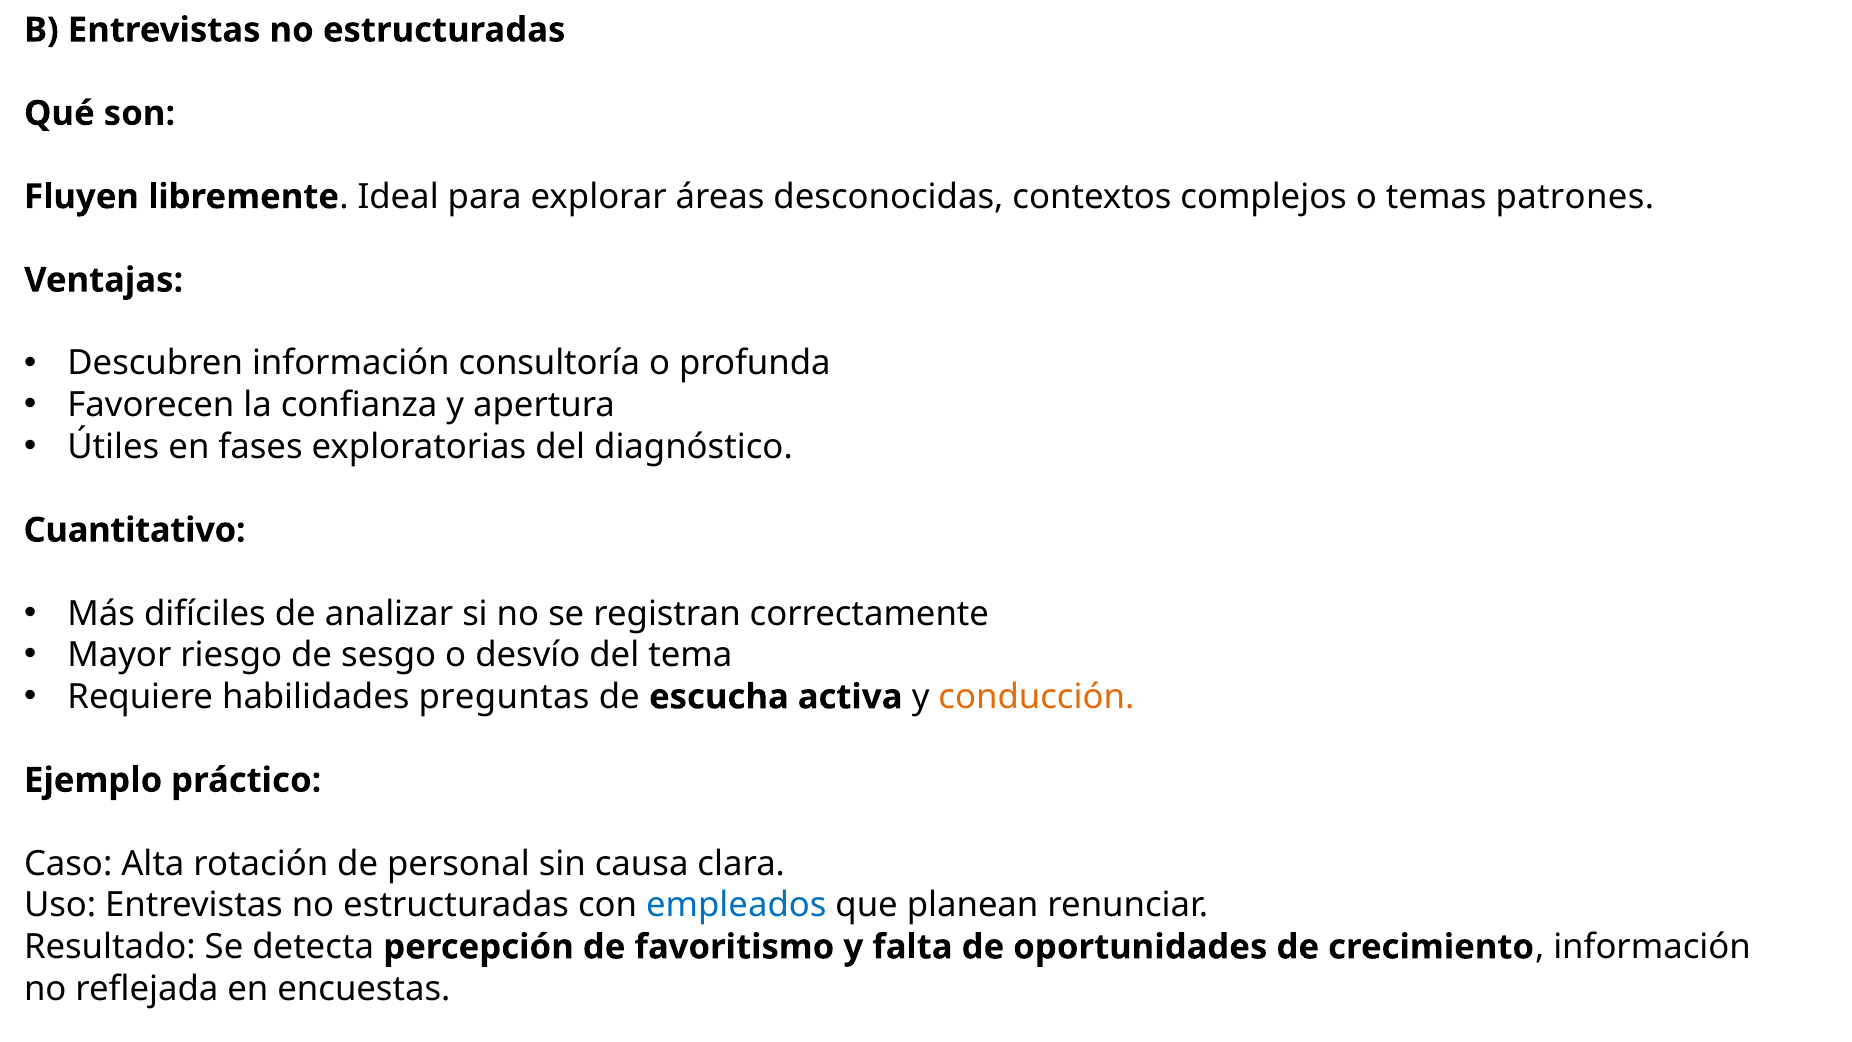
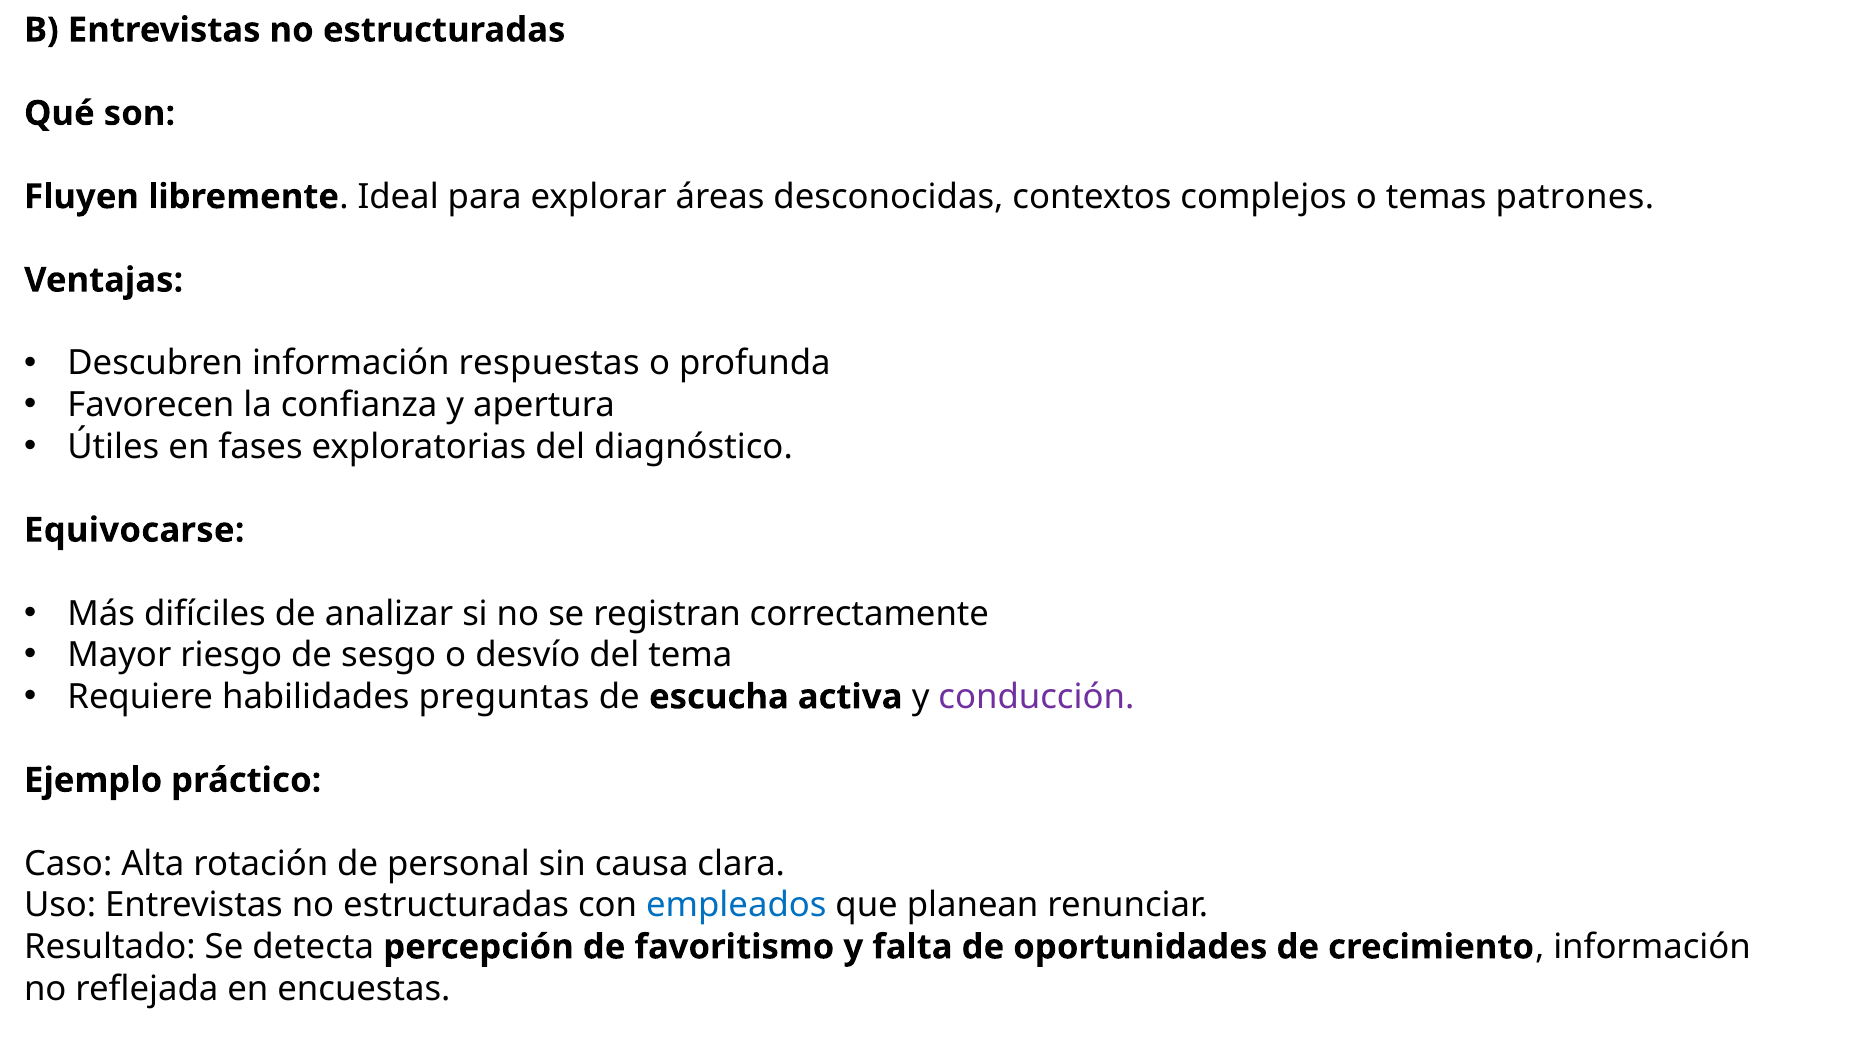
consultoría: consultoría -> respuestas (549, 363)
Cuantitativo: Cuantitativo -> Equivocarse (134, 530)
conducción colour: orange -> purple (1036, 697)
